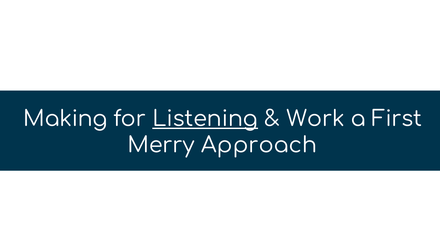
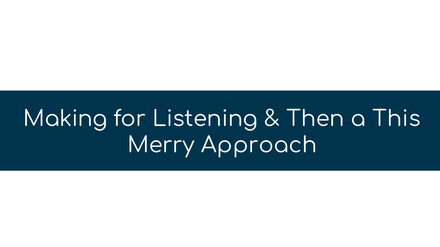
Listening underline: present -> none (205, 119)
Work: Work -> Then (316, 119)
First: First -> This (397, 119)
